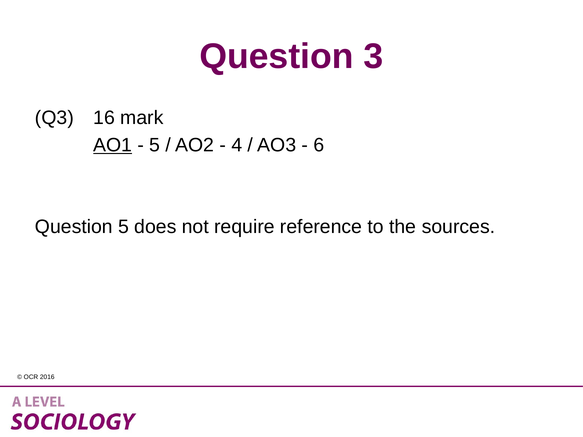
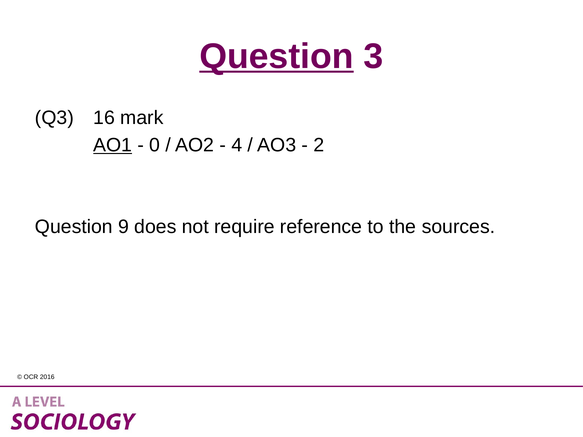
Question underline: none -> present (277, 56)
5: 5 -> 0 (155, 145)
6: 6 -> 2 (319, 145)
Question 5: 5 -> 9 (124, 227)
